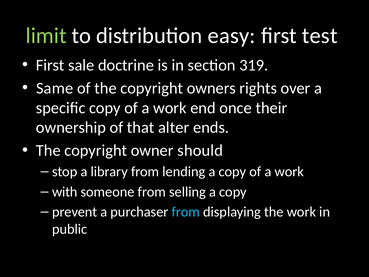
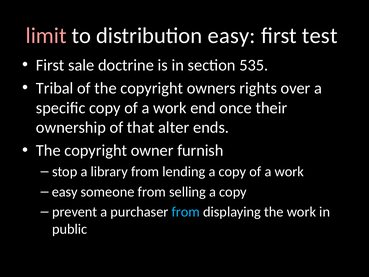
limit colour: light green -> pink (46, 36)
319: 319 -> 535 (254, 65)
Same: Same -> Tribal (55, 88)
should: should -> furnish (200, 150)
with: with -> easy (65, 192)
